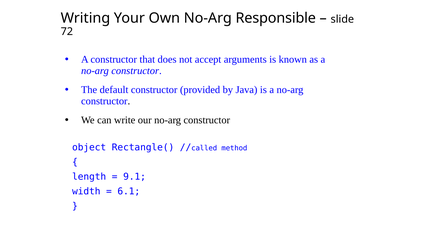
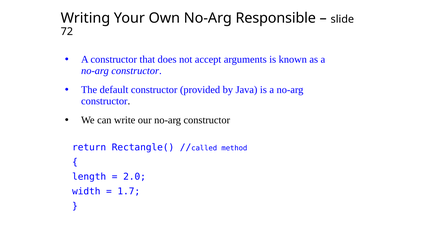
object: object -> return (89, 148)
9.1: 9.1 -> 2.0 (135, 177)
6.1: 6.1 -> 1.7 (129, 192)
